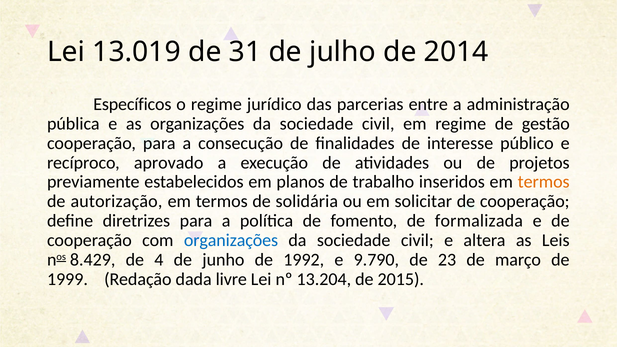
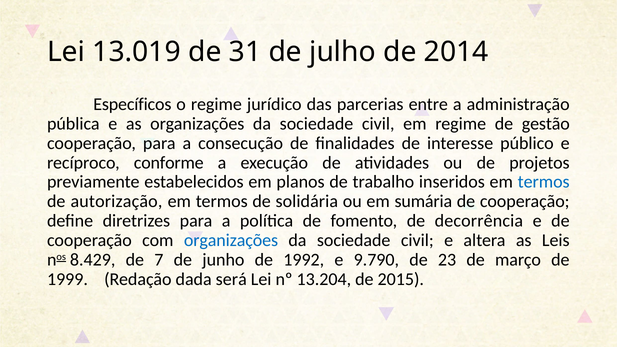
aprovado: aprovado -> conforme (169, 163)
termos colour: orange -> blue (544, 182)
solicitar: solicitar -> sumária (423, 202)
formalizada: formalizada -> decorrência (479, 221)
4: 4 -> 7 (159, 260)
livre: livre -> será (231, 279)
